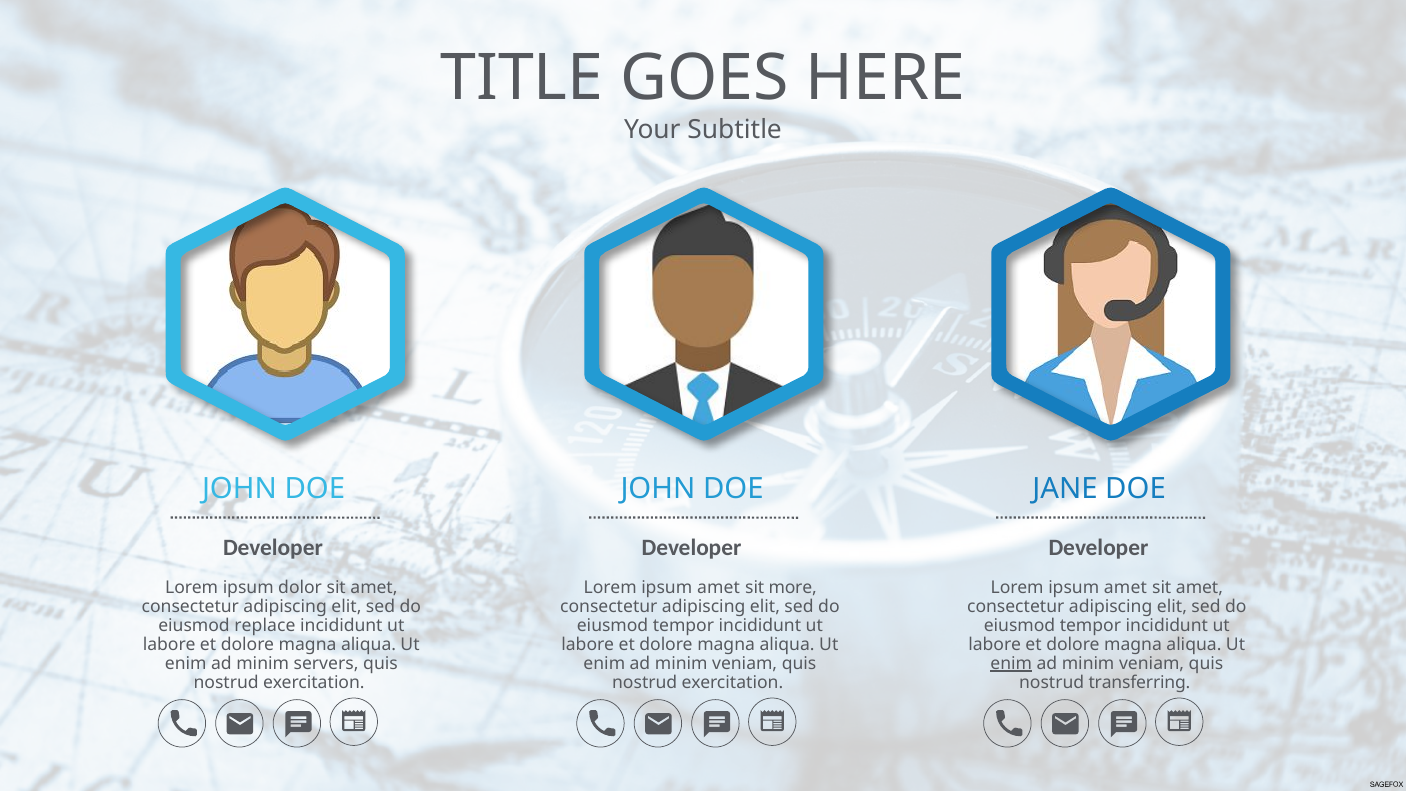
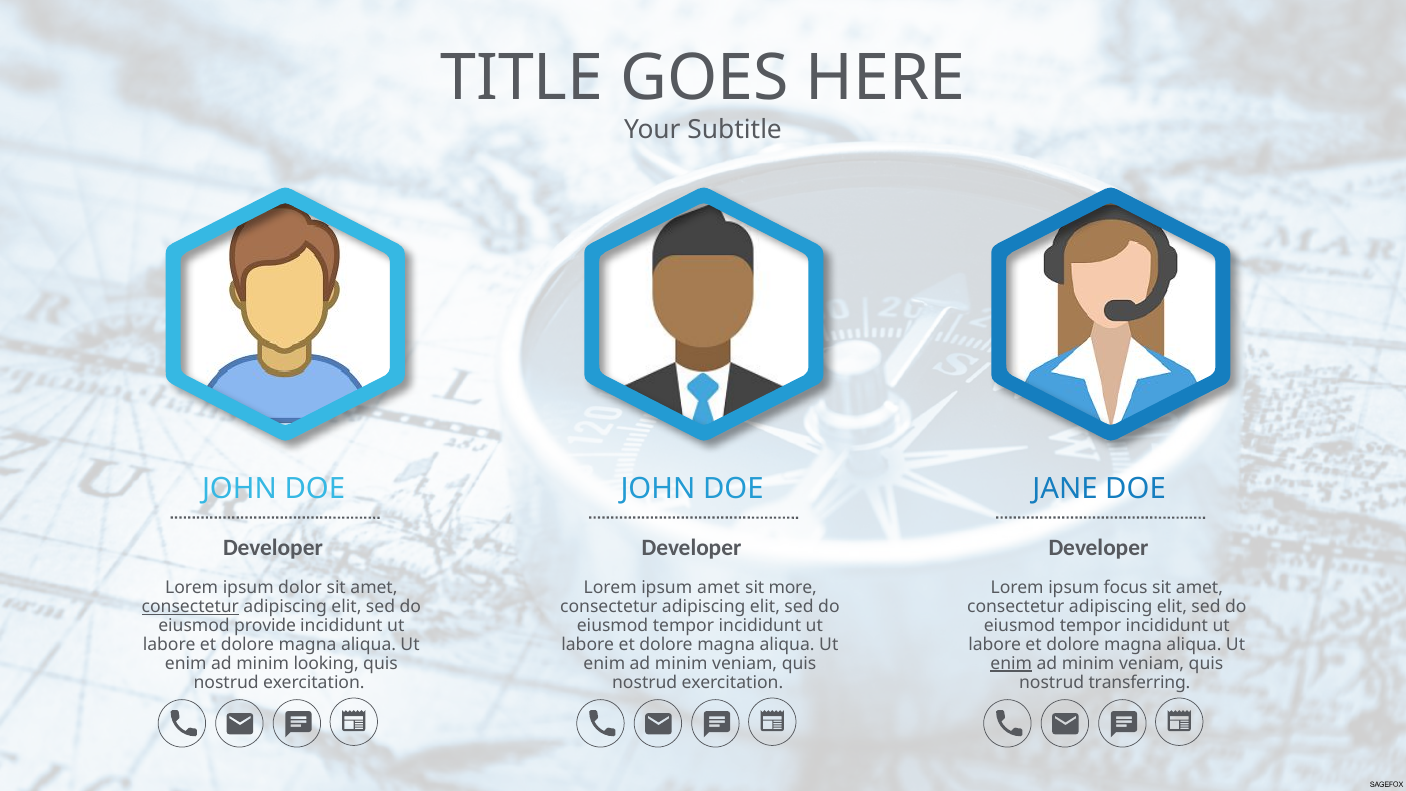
amet: amet -> focus (1126, 587)
consectetur underline: none -> present (190, 606)
replace: replace -> provide (265, 625)
servers: servers -> looking (326, 663)
